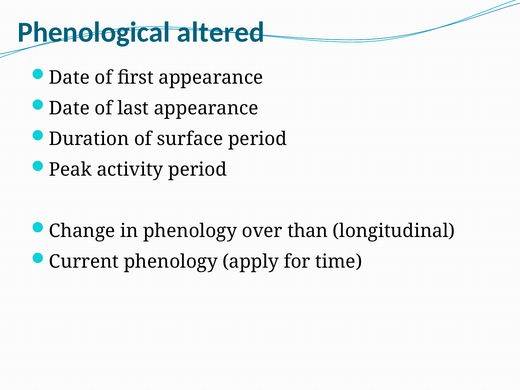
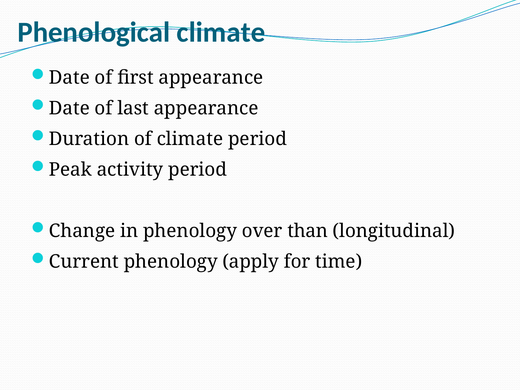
Phenological altered: altered -> climate (221, 32)
of surface: surface -> climate (190, 139)
